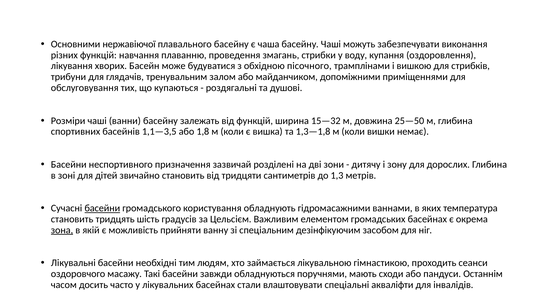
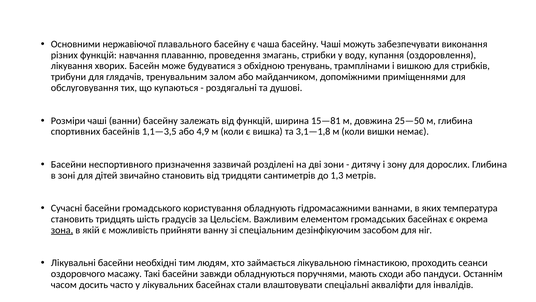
пісочного: пісочного -> тренувань (309, 66)
15—32: 15—32 -> 15—81 (326, 120)
1,8: 1,8 -> 4,9 (203, 131)
1,3—1,8: 1,3—1,8 -> 3,1—1,8 (313, 131)
басейни underline: present -> none (102, 208)
